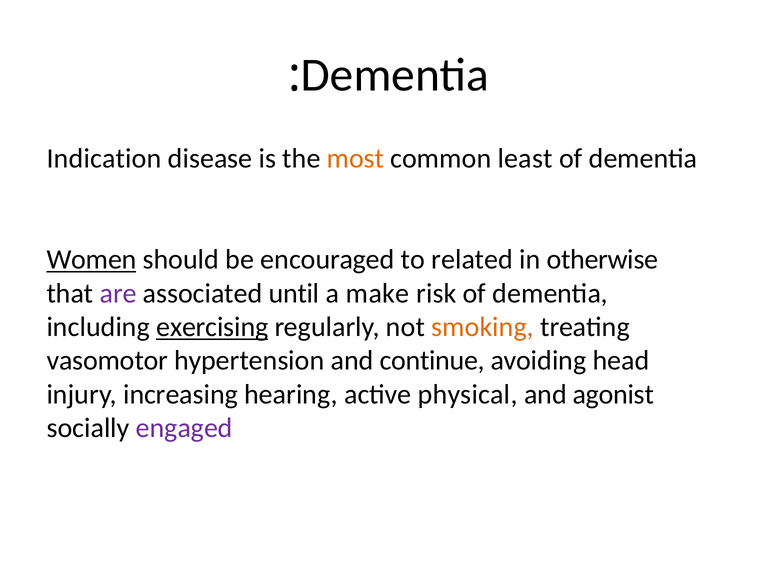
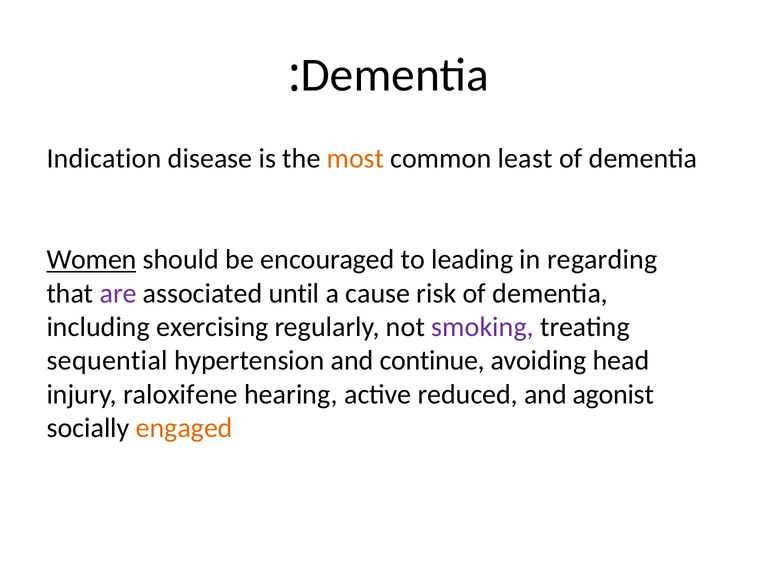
related: related -> leading (472, 260)
otherwise: otherwise -> regarding (602, 260)
make: make -> cause (378, 293)
exercising underline: present -> none (212, 327)
smoking colour: orange -> purple (483, 327)
vasomotor: vasomotor -> sequential (107, 361)
increasing: increasing -> raloxifene (180, 394)
physical: physical -> reduced (468, 394)
engaged colour: purple -> orange (184, 428)
